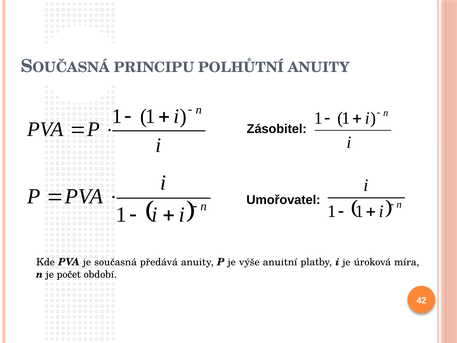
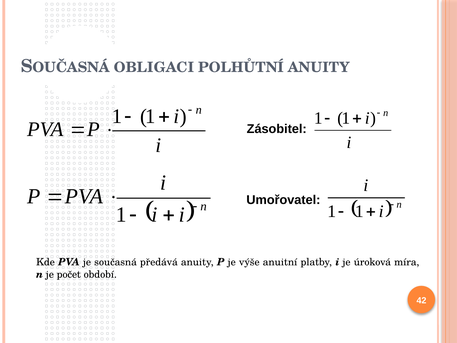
PRINCIPU: PRINCIPU -> OBLIGACI (154, 67)
